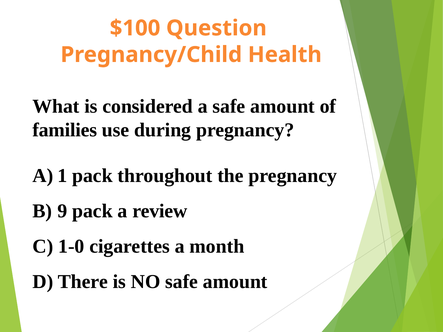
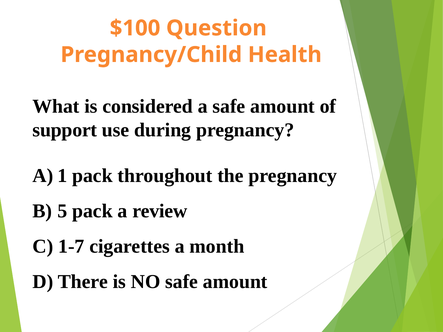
families: families -> support (65, 130)
9: 9 -> 5 (62, 211)
1-0: 1-0 -> 1-7 (71, 247)
